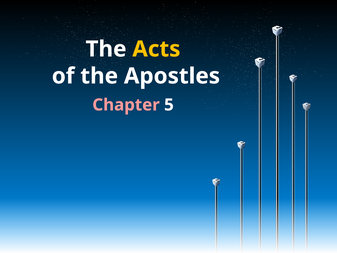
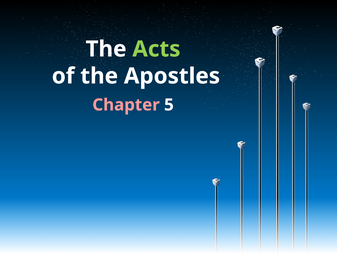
Acts colour: yellow -> light green (156, 49)
